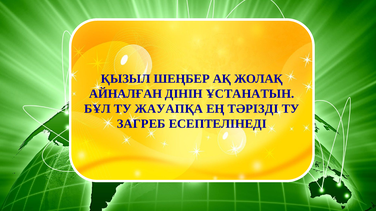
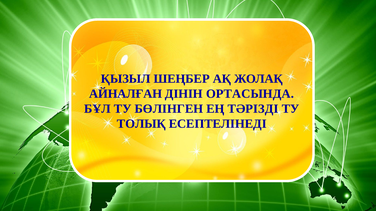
ҰСТАНАТЫН: ҰСТАНАТЫН -> ОРТАСЫНДА (250, 94)
ЖАУАПҚА: ЖАУАПҚА -> БӨЛІНГЕН (169, 109)
ЗАГРЕБ: ЗАГРЕБ -> ТОЛЫҚ (141, 124)
